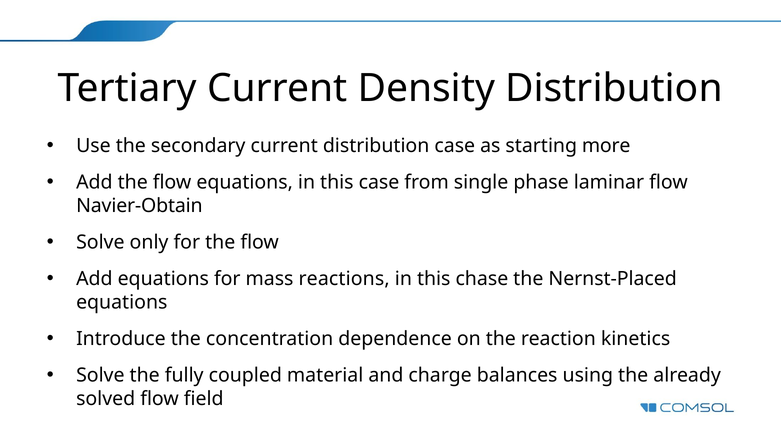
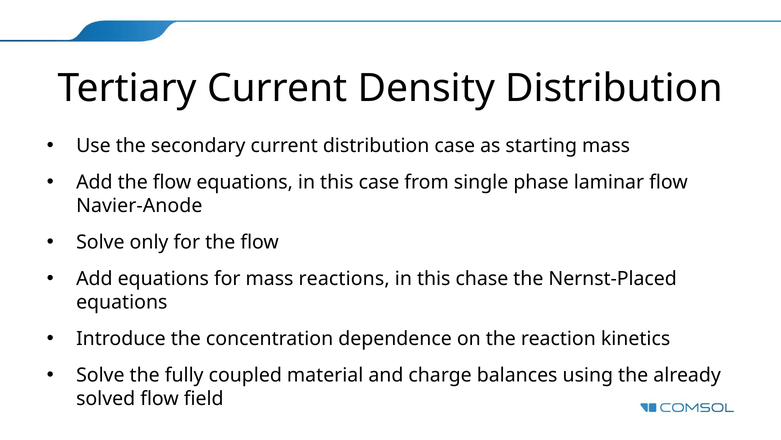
starting more: more -> mass (606, 146)
Navier-Obtain: Navier-Obtain -> Navier-Anode (139, 205)
